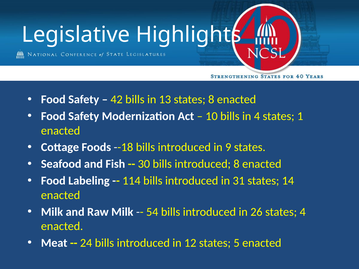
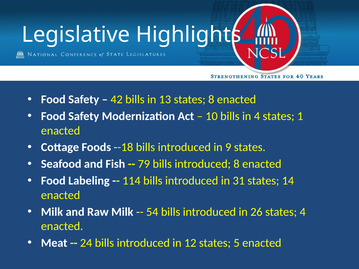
30: 30 -> 79 (144, 164)
